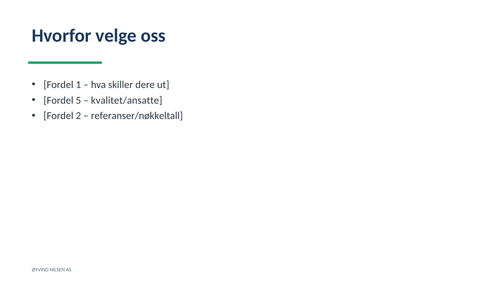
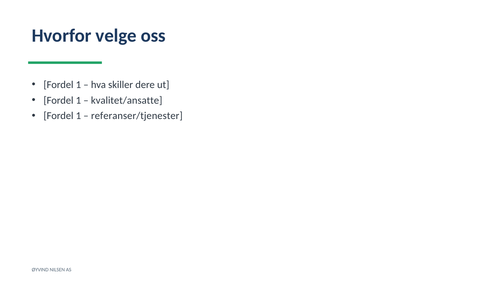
5: 5 -> 1 (78, 100)
2: 2 -> 1 (78, 116)
referanser/nøkkeltall: referanser/nøkkeltall -> referanser/tjenester (137, 116)
